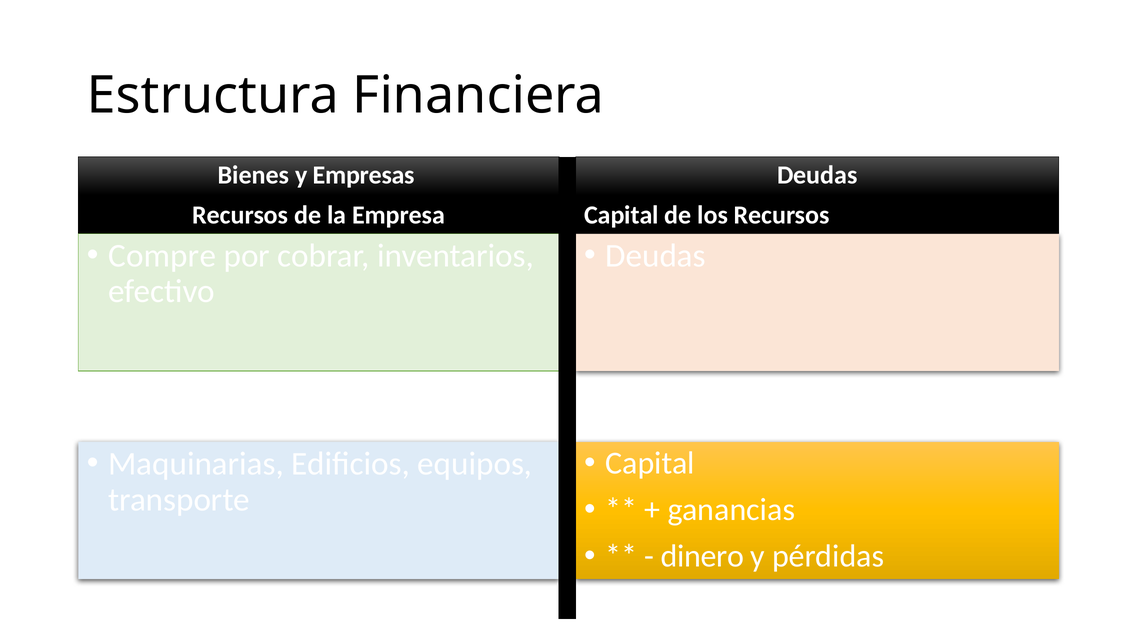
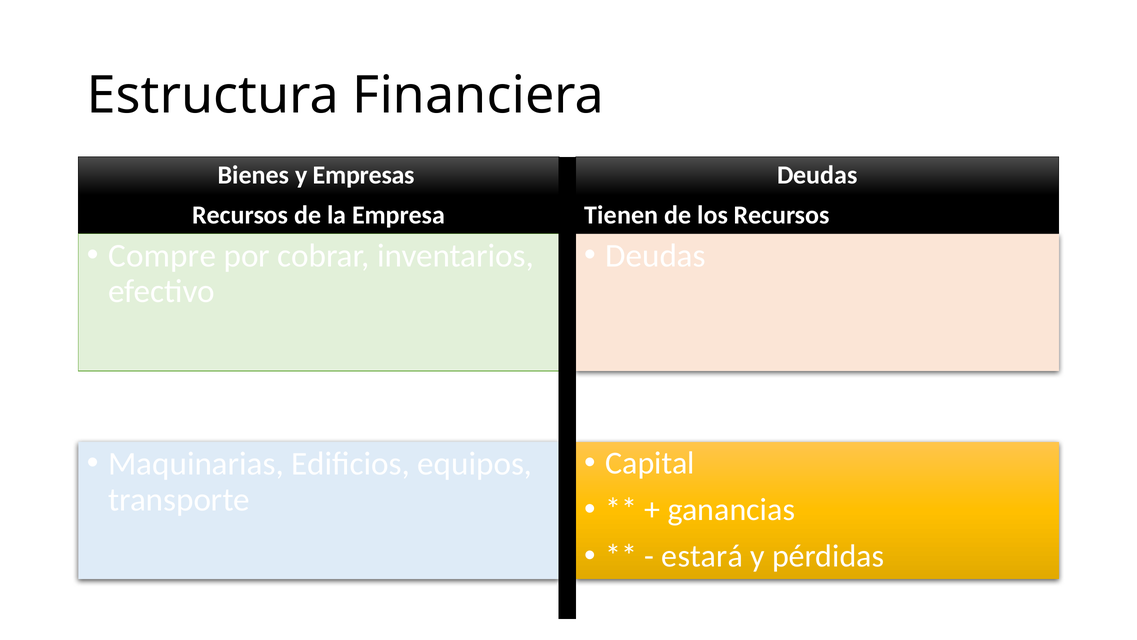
Capital: Capital -> Tienen (621, 215)
dinero: dinero -> estará (702, 556)
